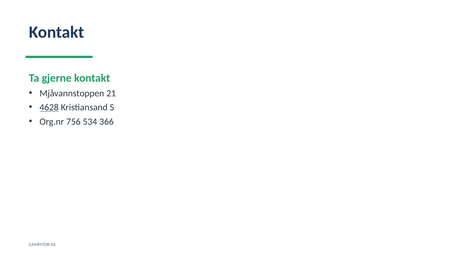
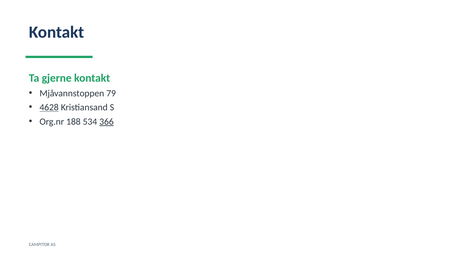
21: 21 -> 79 (111, 93)
756: 756 -> 188 (73, 122)
366 underline: none -> present (106, 122)
